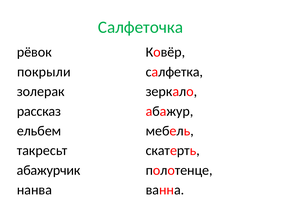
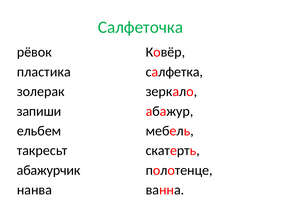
покрыли: покрыли -> пластика (44, 72)
рассказ: рассказ -> запиши (39, 111)
